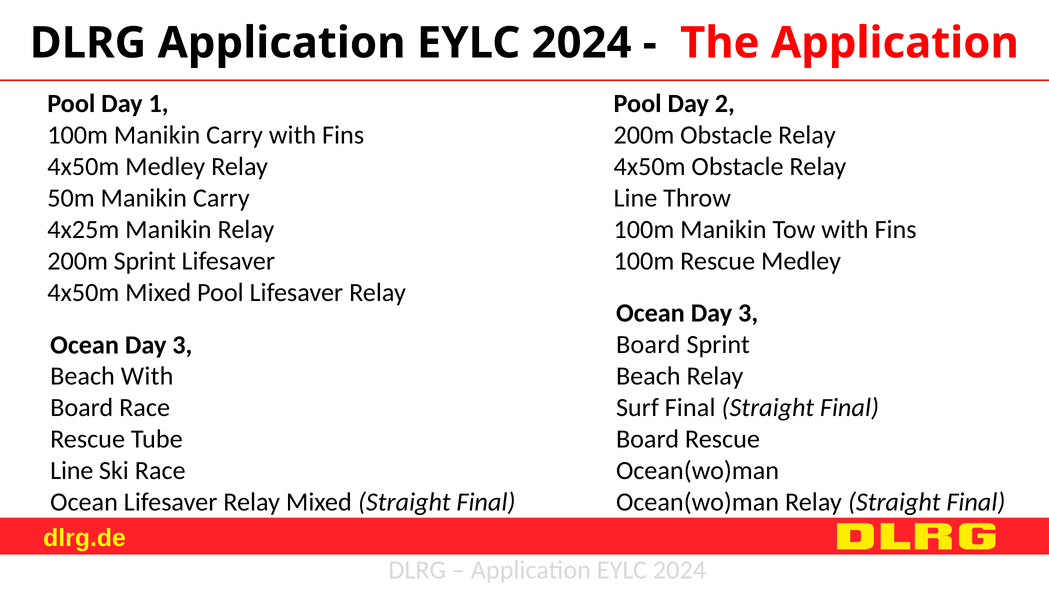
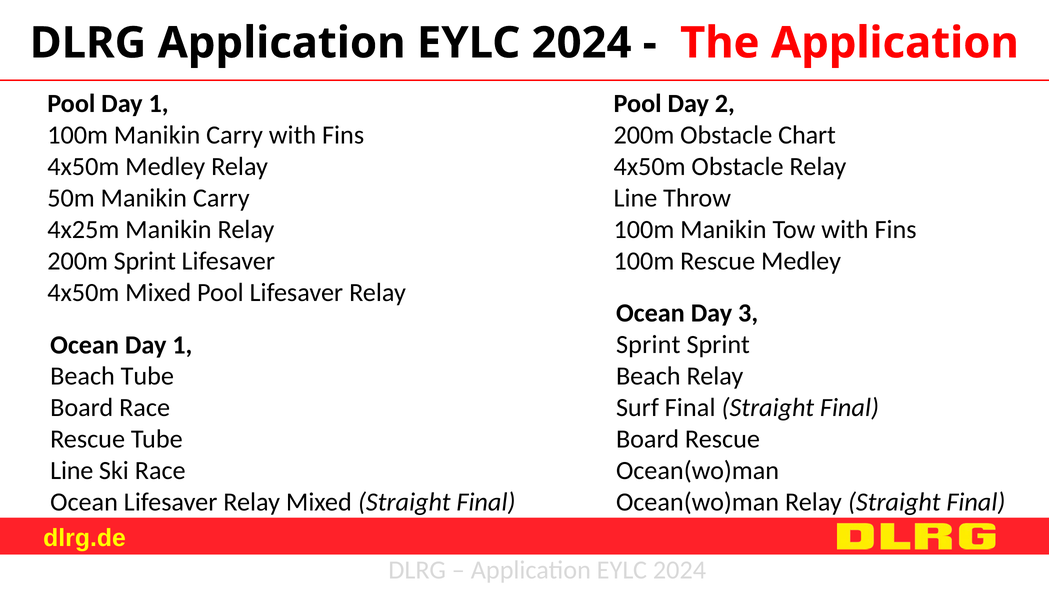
200m Obstacle Relay: Relay -> Chart (807, 135)
Board: Board -> Sprint (648, 345)
3: 3 -> 1 (182, 345)
Beach With: With -> Tube (147, 376)
